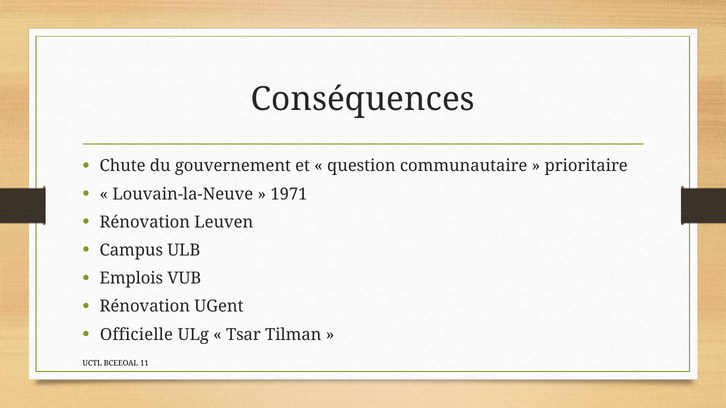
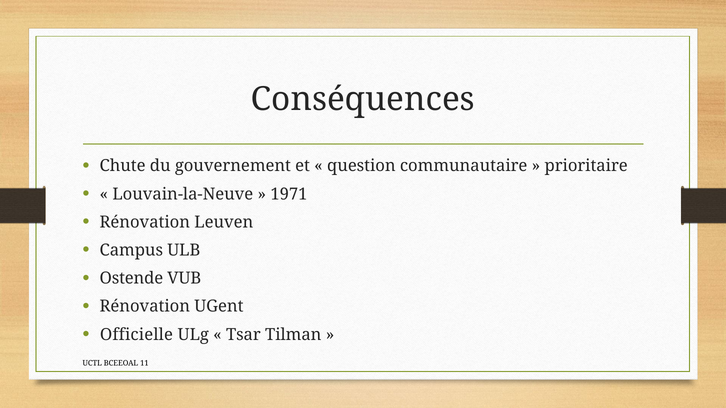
Emplois: Emplois -> Ostende (131, 279)
